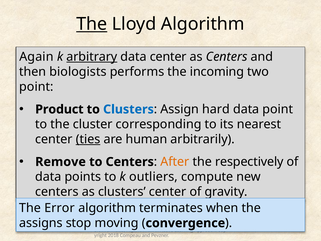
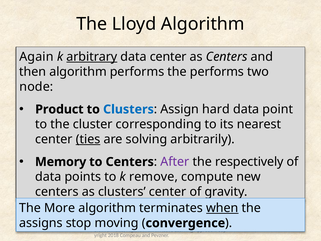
The underline: present -> none (92, 24)
then biologists: biologists -> algorithm (78, 72)
the incoming: incoming -> performs (217, 72)
point: point -> node (36, 87)
human: human -> solving (146, 139)
Remove: Remove -> Memory (61, 162)
After colour: orange -> purple (175, 162)
outliers: outliers -> remove (153, 177)
Error: Error -> More (60, 208)
when underline: none -> present (222, 208)
